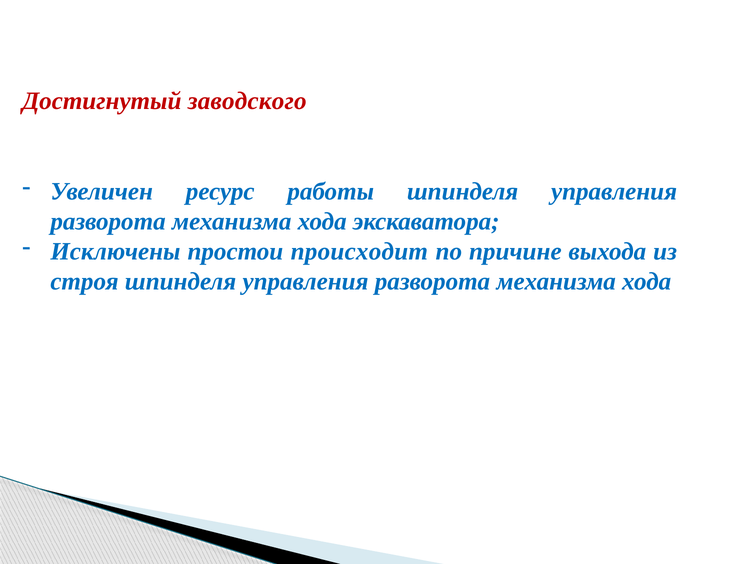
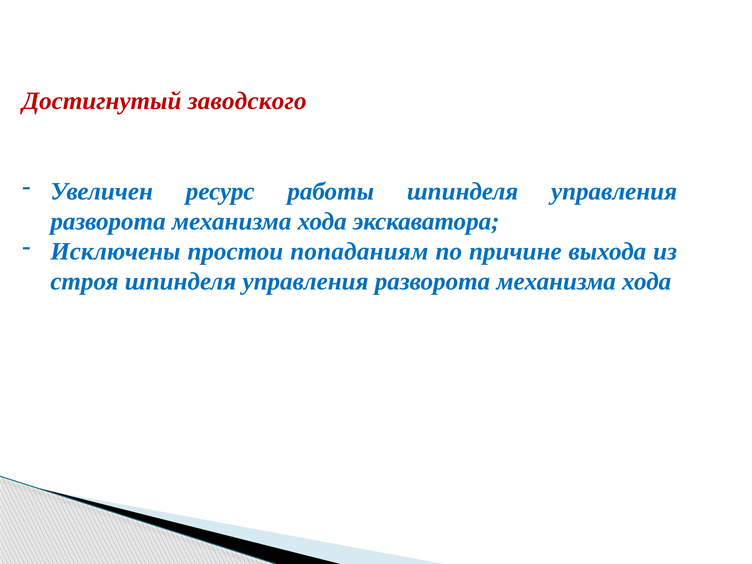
происходит: происходит -> попаданиям (359, 252)
